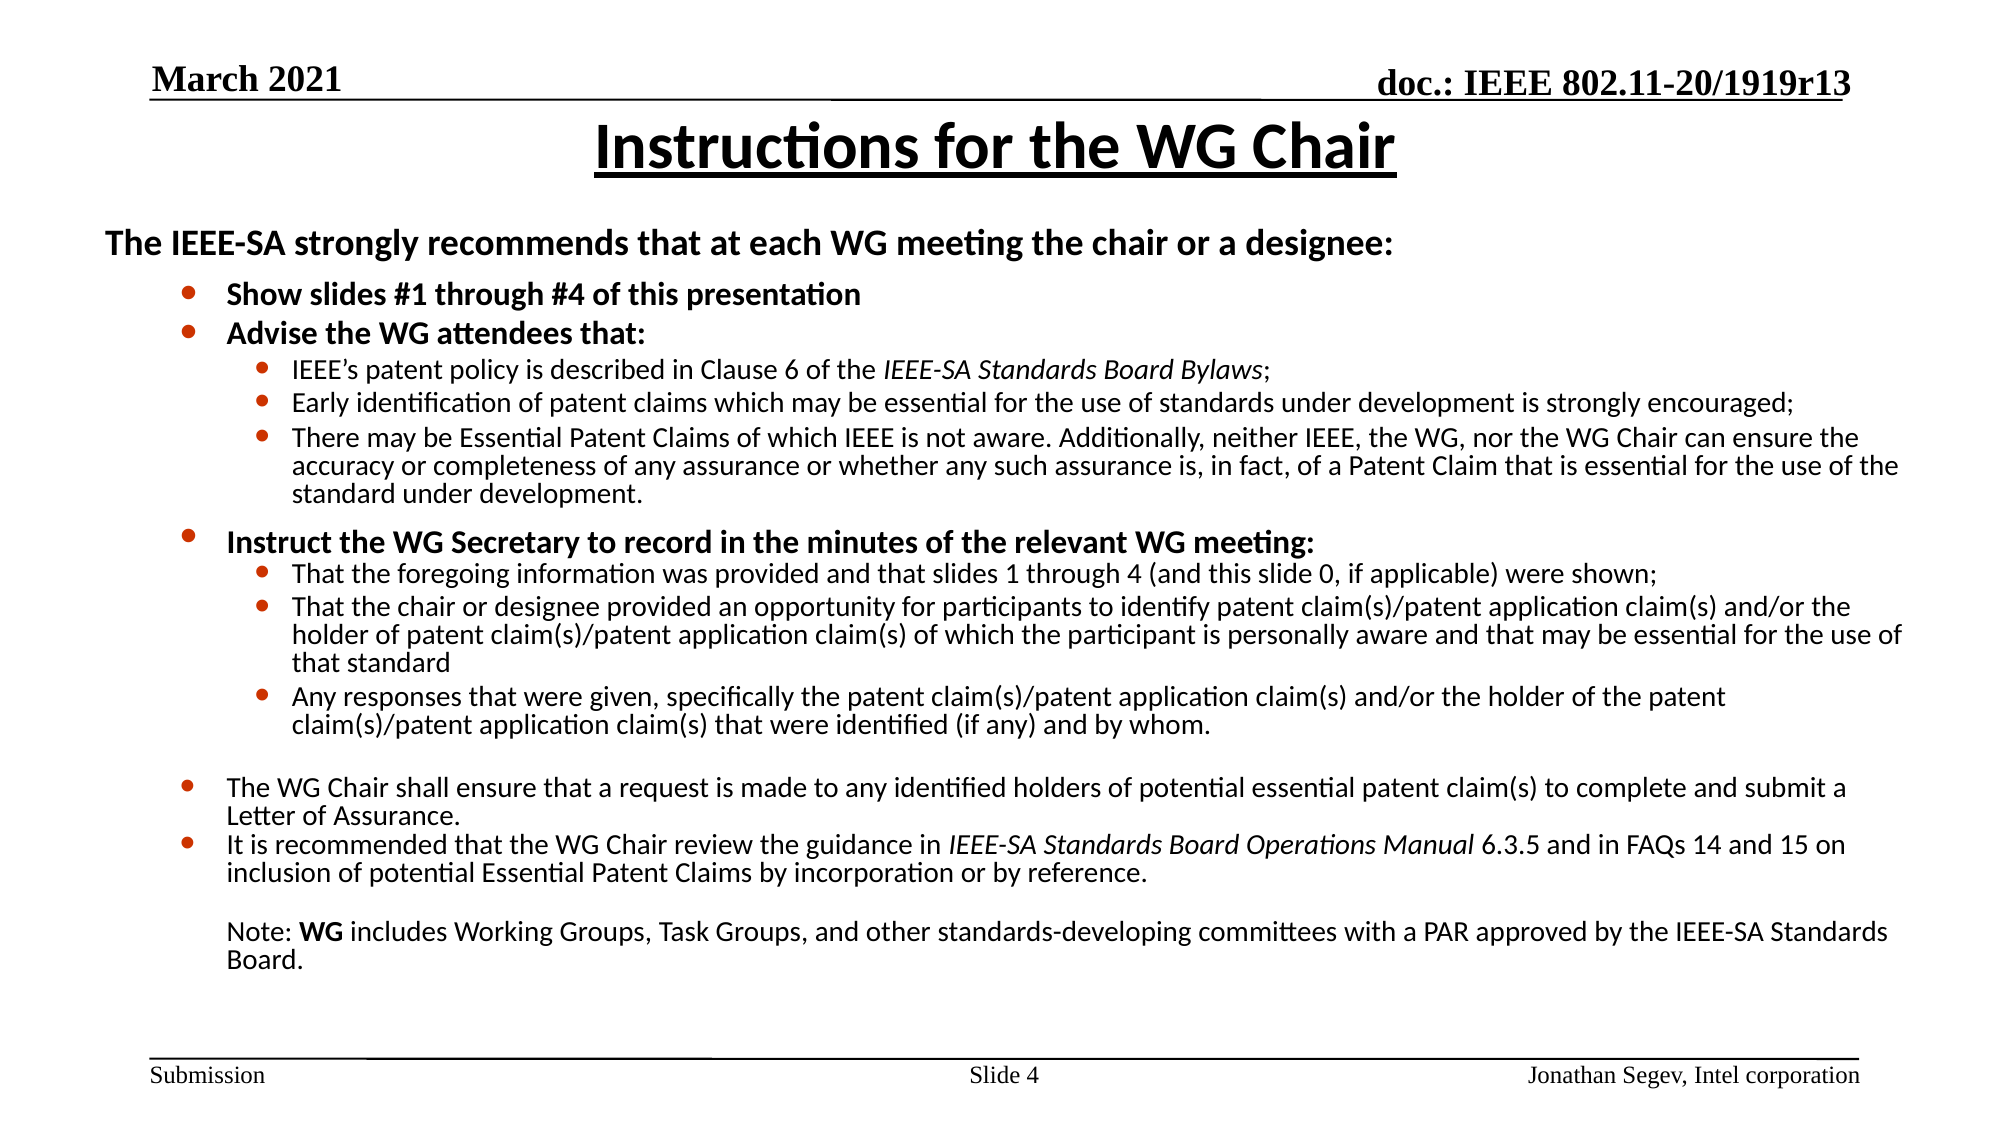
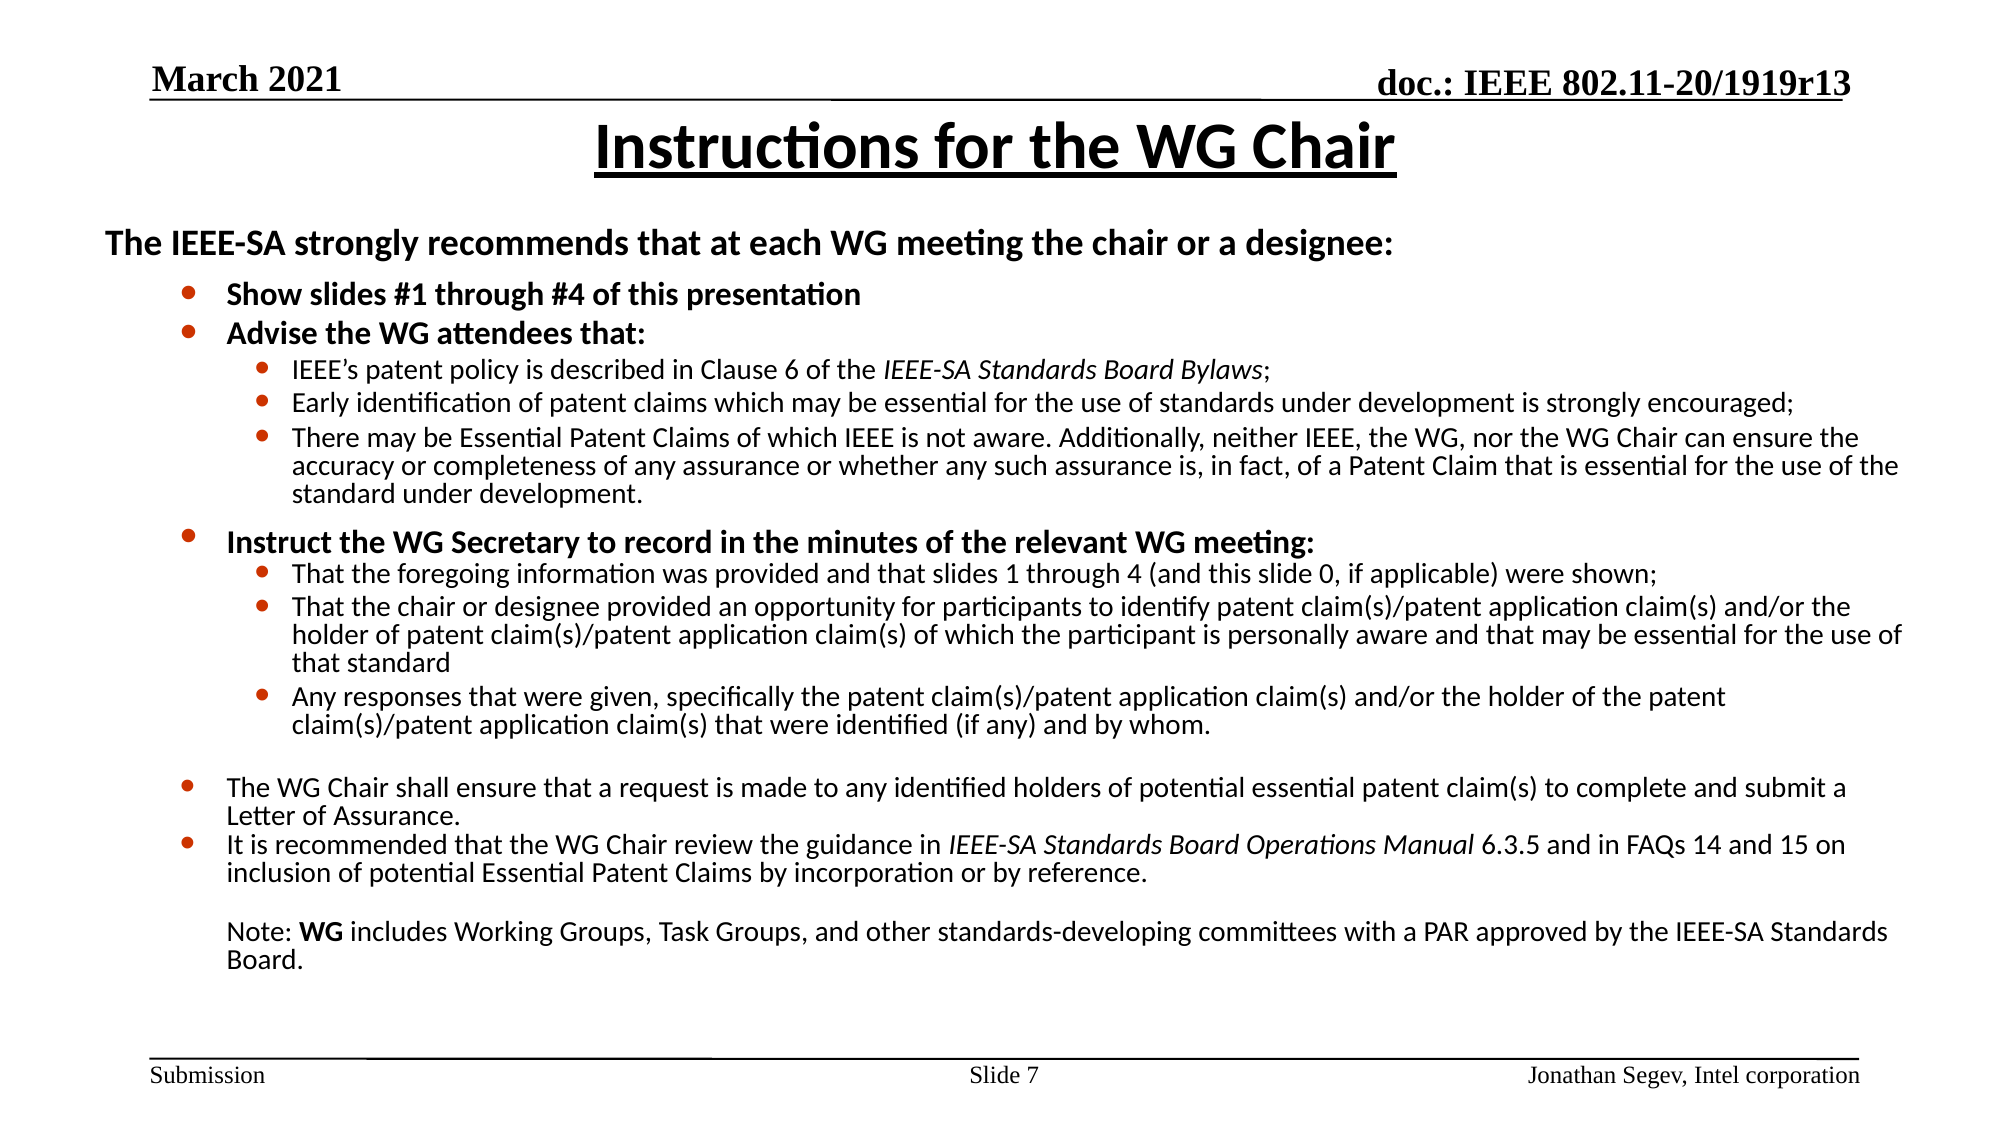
Slide 4: 4 -> 7 (1033, 1075)
